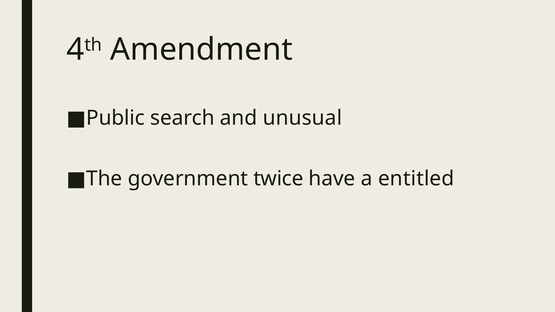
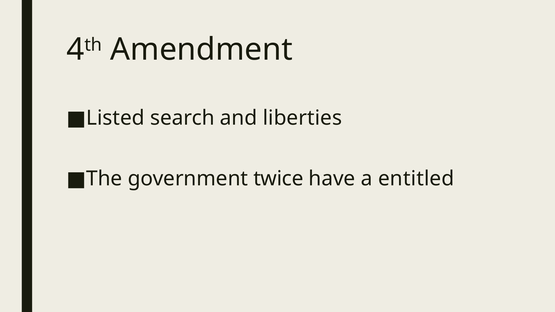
Public: Public -> Listed (115, 118)
unusual: unusual -> liberties (302, 118)
